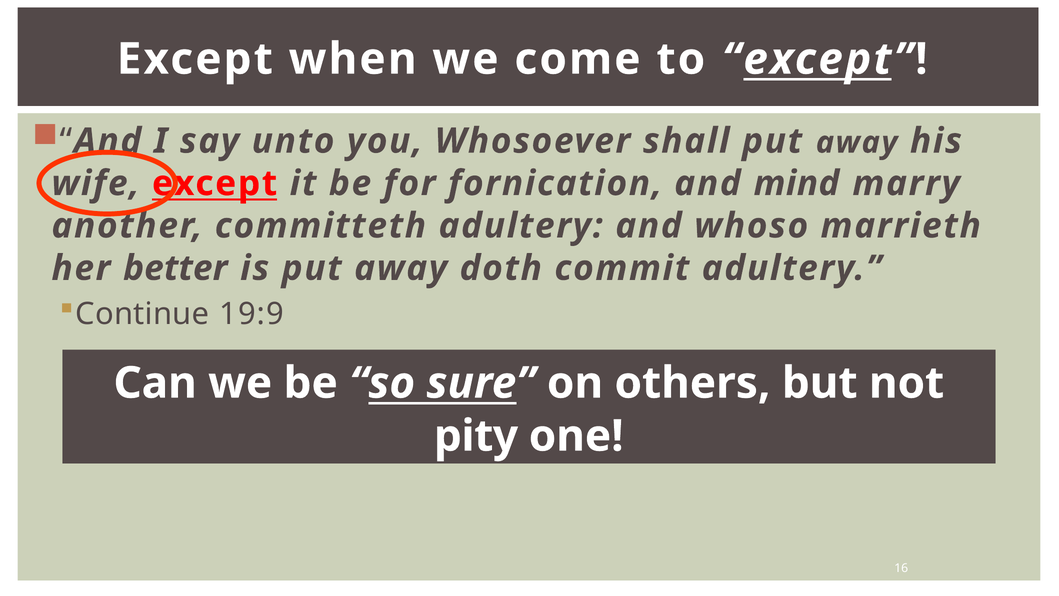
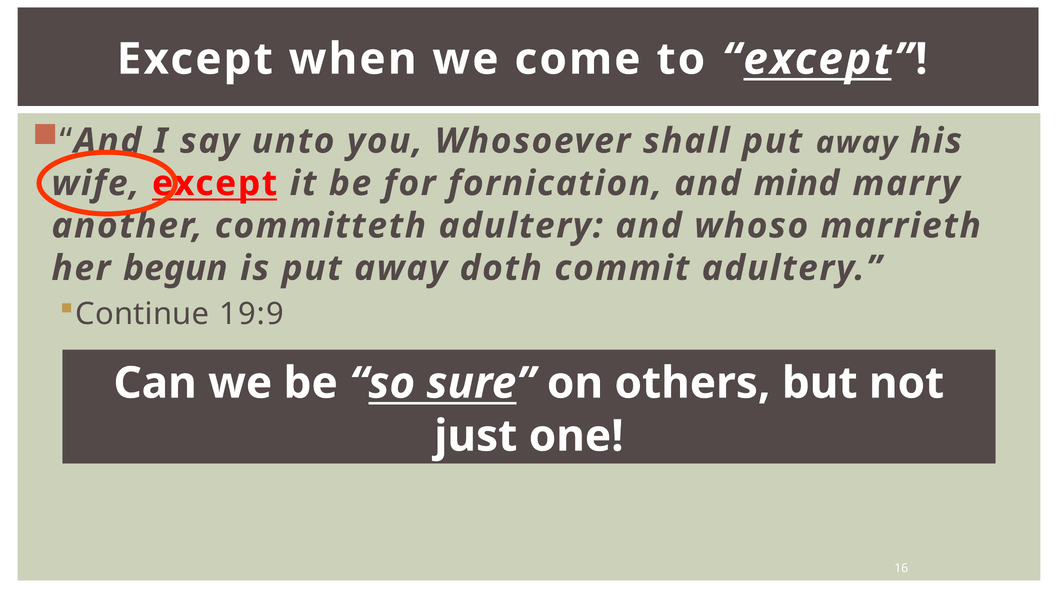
better: better -> begun (175, 268)
pity: pity -> just (476, 436)
